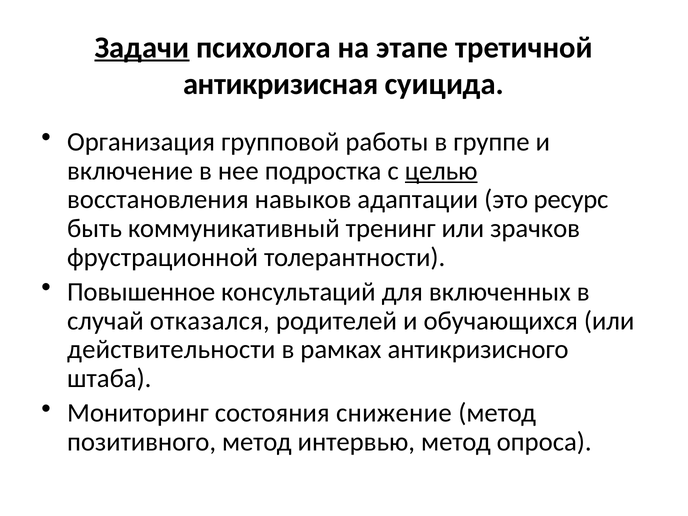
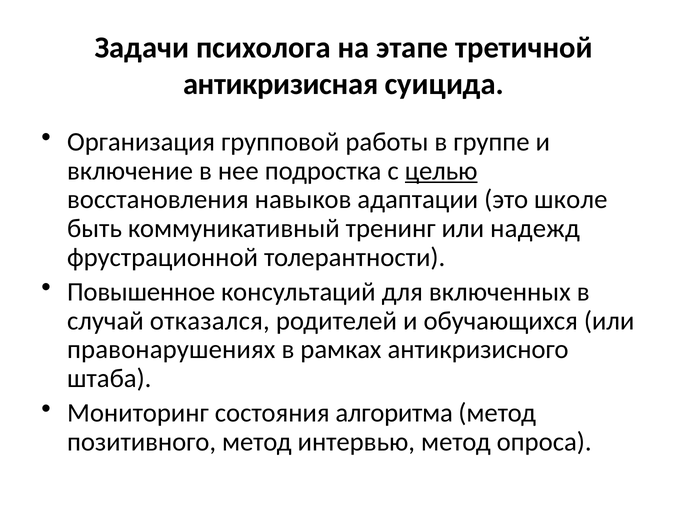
Задачи underline: present -> none (142, 47)
ресурс: ресурс -> школе (571, 200)
зрачков: зрачков -> надежд (535, 228)
действительности: действительности -> правонарушениях (171, 350)
снижение: снижение -> алгоритма (394, 413)
